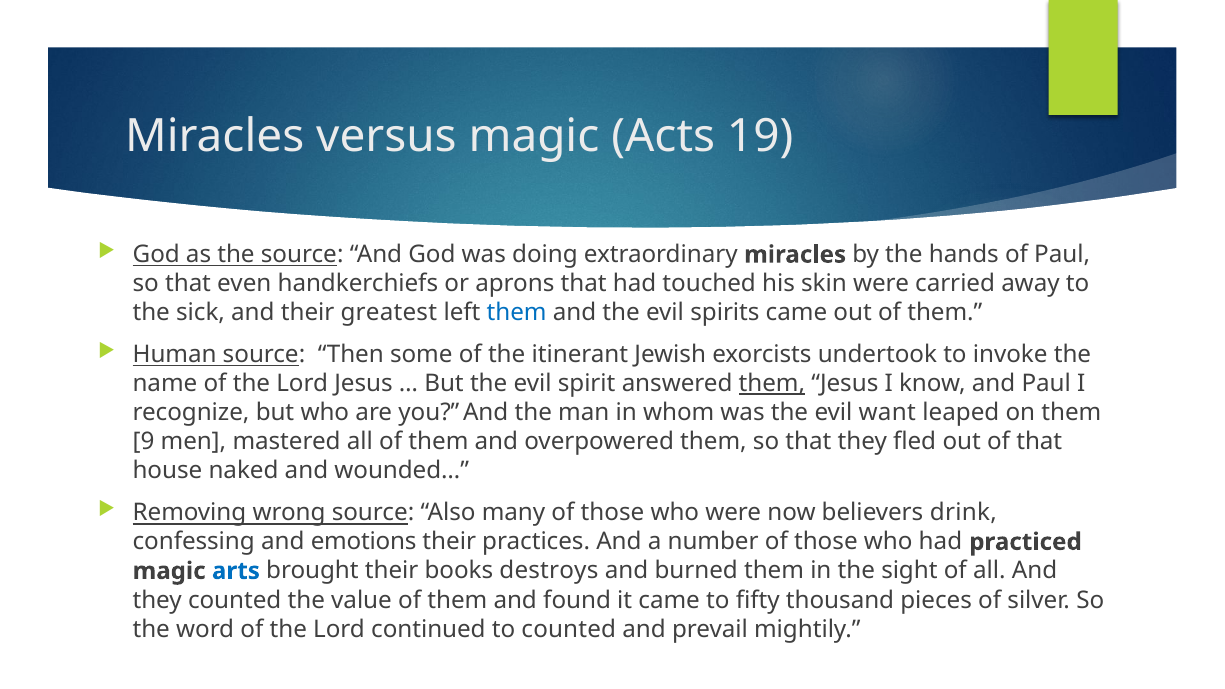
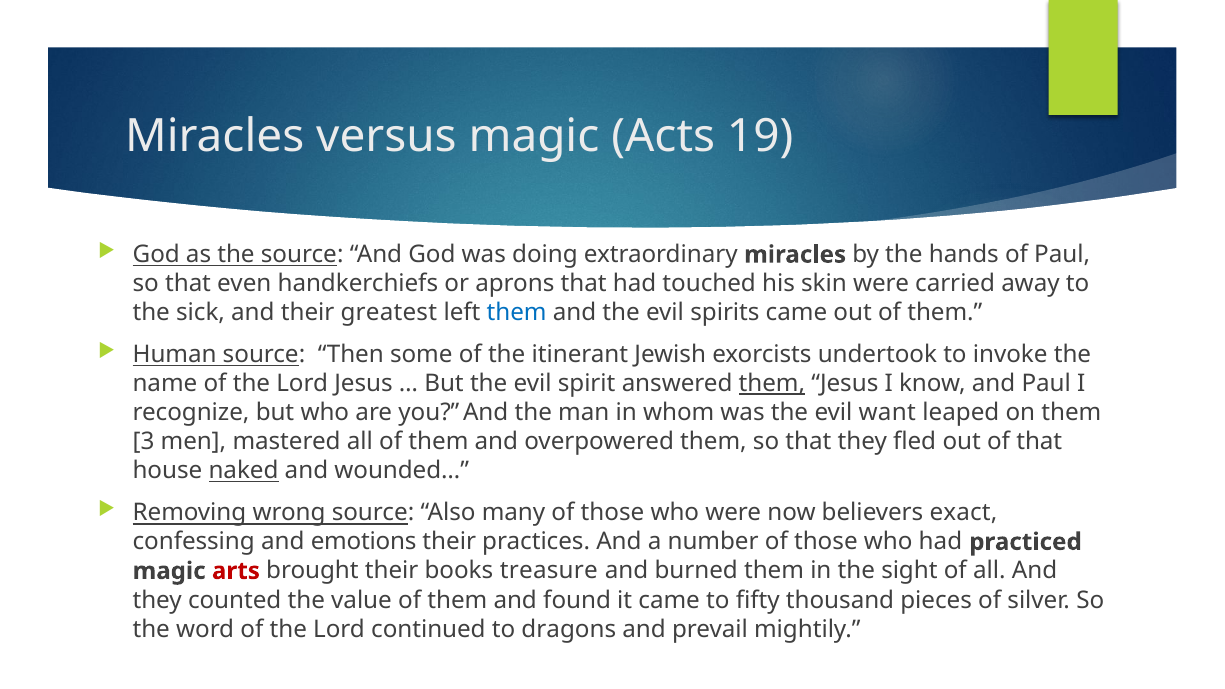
9: 9 -> 3 (144, 442)
naked underline: none -> present (244, 471)
drink: drink -> exact (963, 513)
arts colour: blue -> red (236, 571)
destroys: destroys -> treasure (549, 571)
to counted: counted -> dragons (569, 629)
